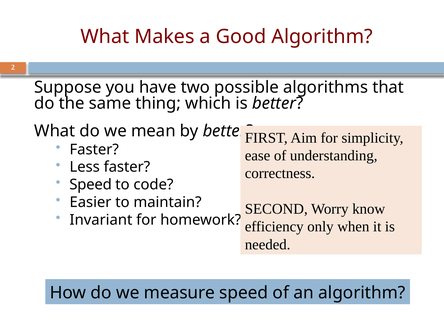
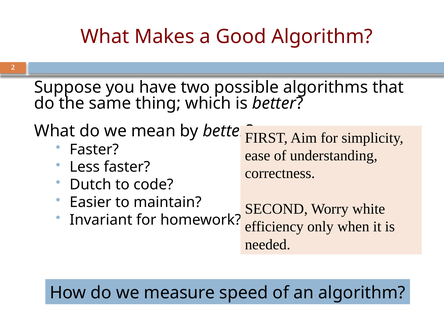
Speed: Speed -> Dutch (90, 185)
know: know -> white (369, 209)
